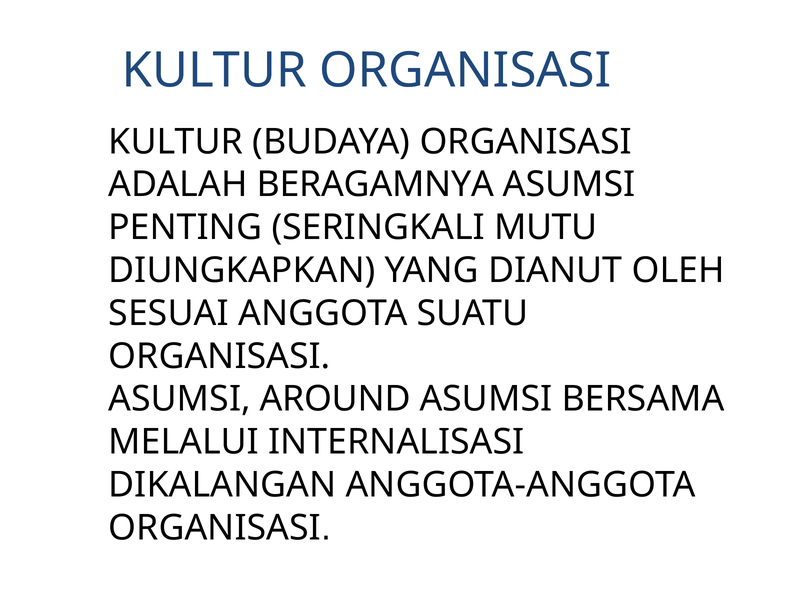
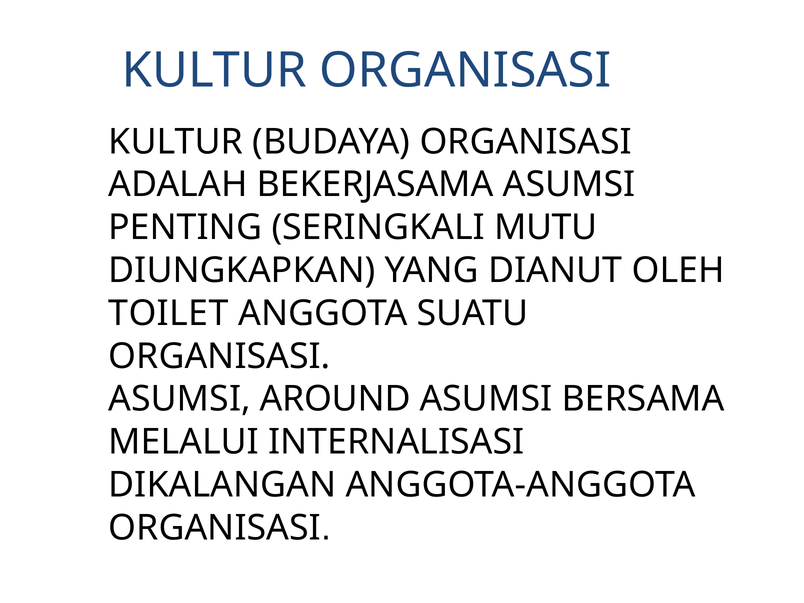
BERAGAMNYA: BERAGAMNYA -> BEKERJASAMA (375, 185)
SESUAI: SESUAI -> TOILET (168, 313)
